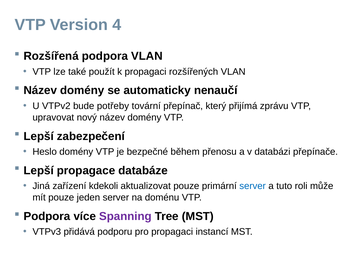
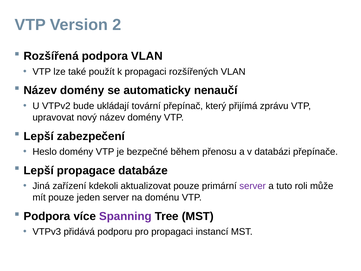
4: 4 -> 2 (117, 25)
potřeby: potřeby -> ukládají (113, 106)
server colour: blue -> purple (253, 186)
